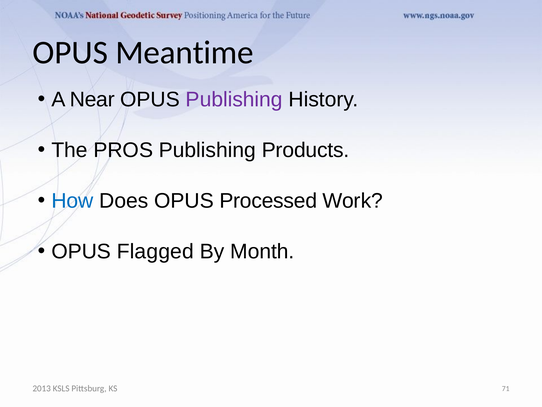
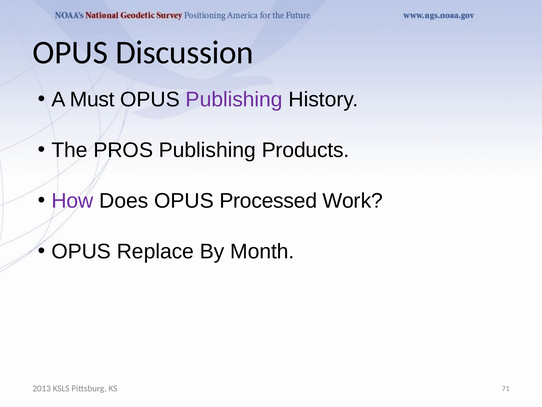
Meantime: Meantime -> Discussion (185, 52)
Near: Near -> Must (92, 100)
How colour: blue -> purple (72, 201)
Flagged: Flagged -> Replace (155, 251)
